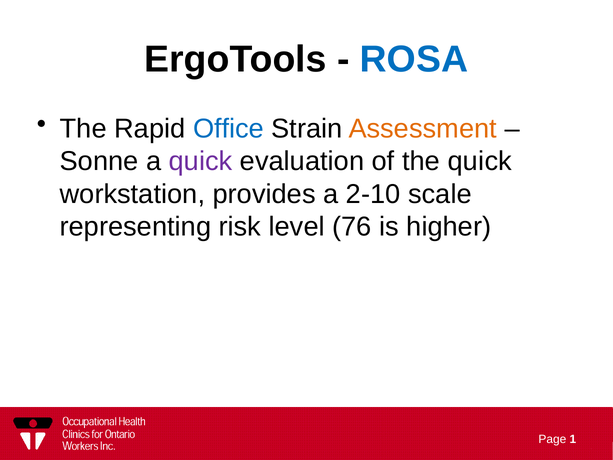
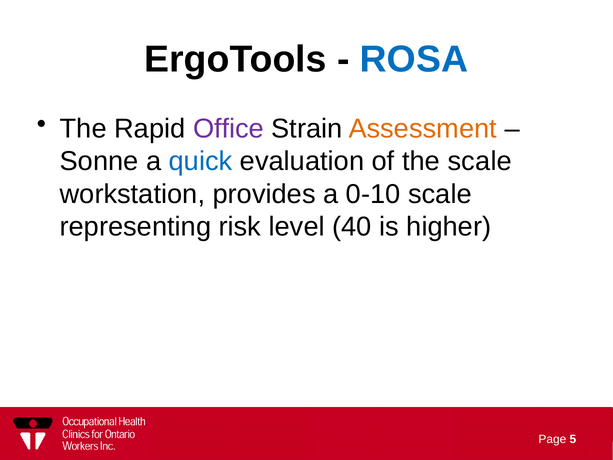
Office colour: blue -> purple (228, 129)
quick colour: purple -> blue (201, 161)
the quick: quick -> scale (480, 161)
2-10: 2-10 -> 0-10 (373, 194)
76: 76 -> 40 (352, 227)
1: 1 -> 5 (573, 439)
